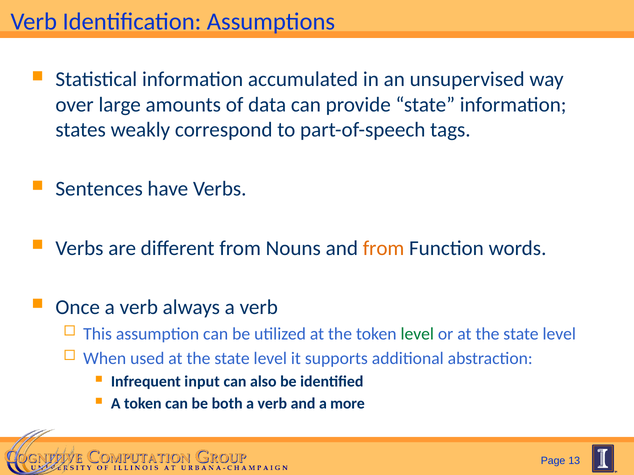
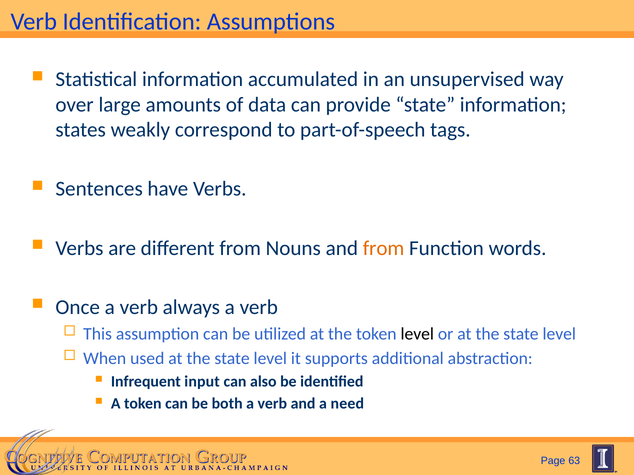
level colour: green -> black (417, 334)
more: more -> need (347, 404)
13: 13 -> 63 (574, 461)
